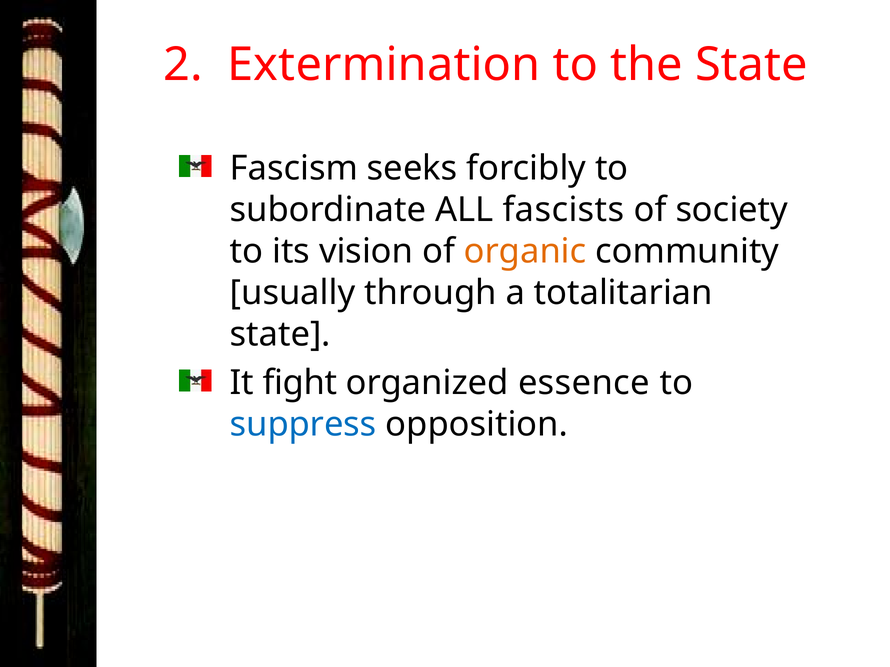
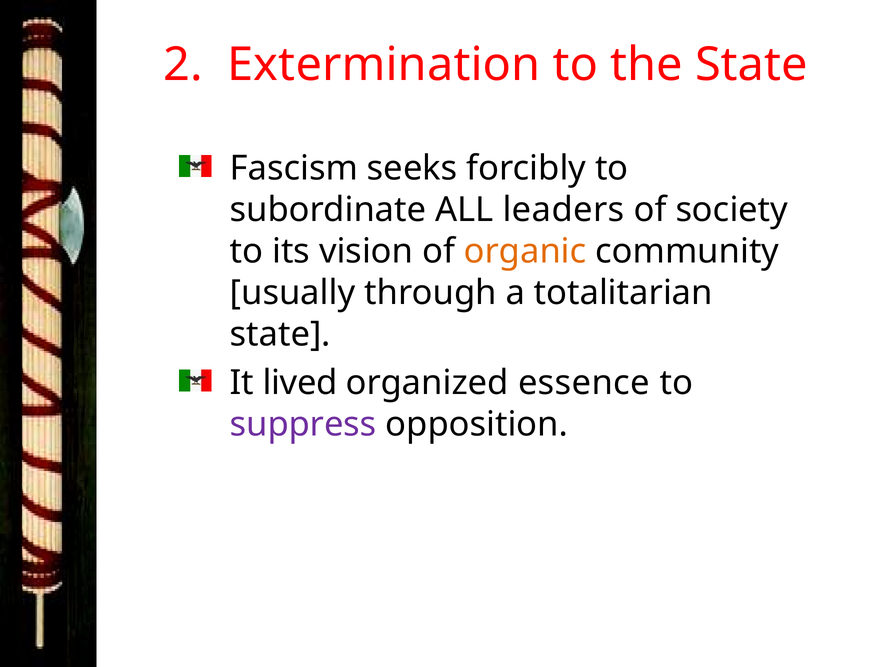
fascists: fascists -> leaders (564, 210)
fight: fight -> lived (300, 383)
suppress colour: blue -> purple (303, 425)
